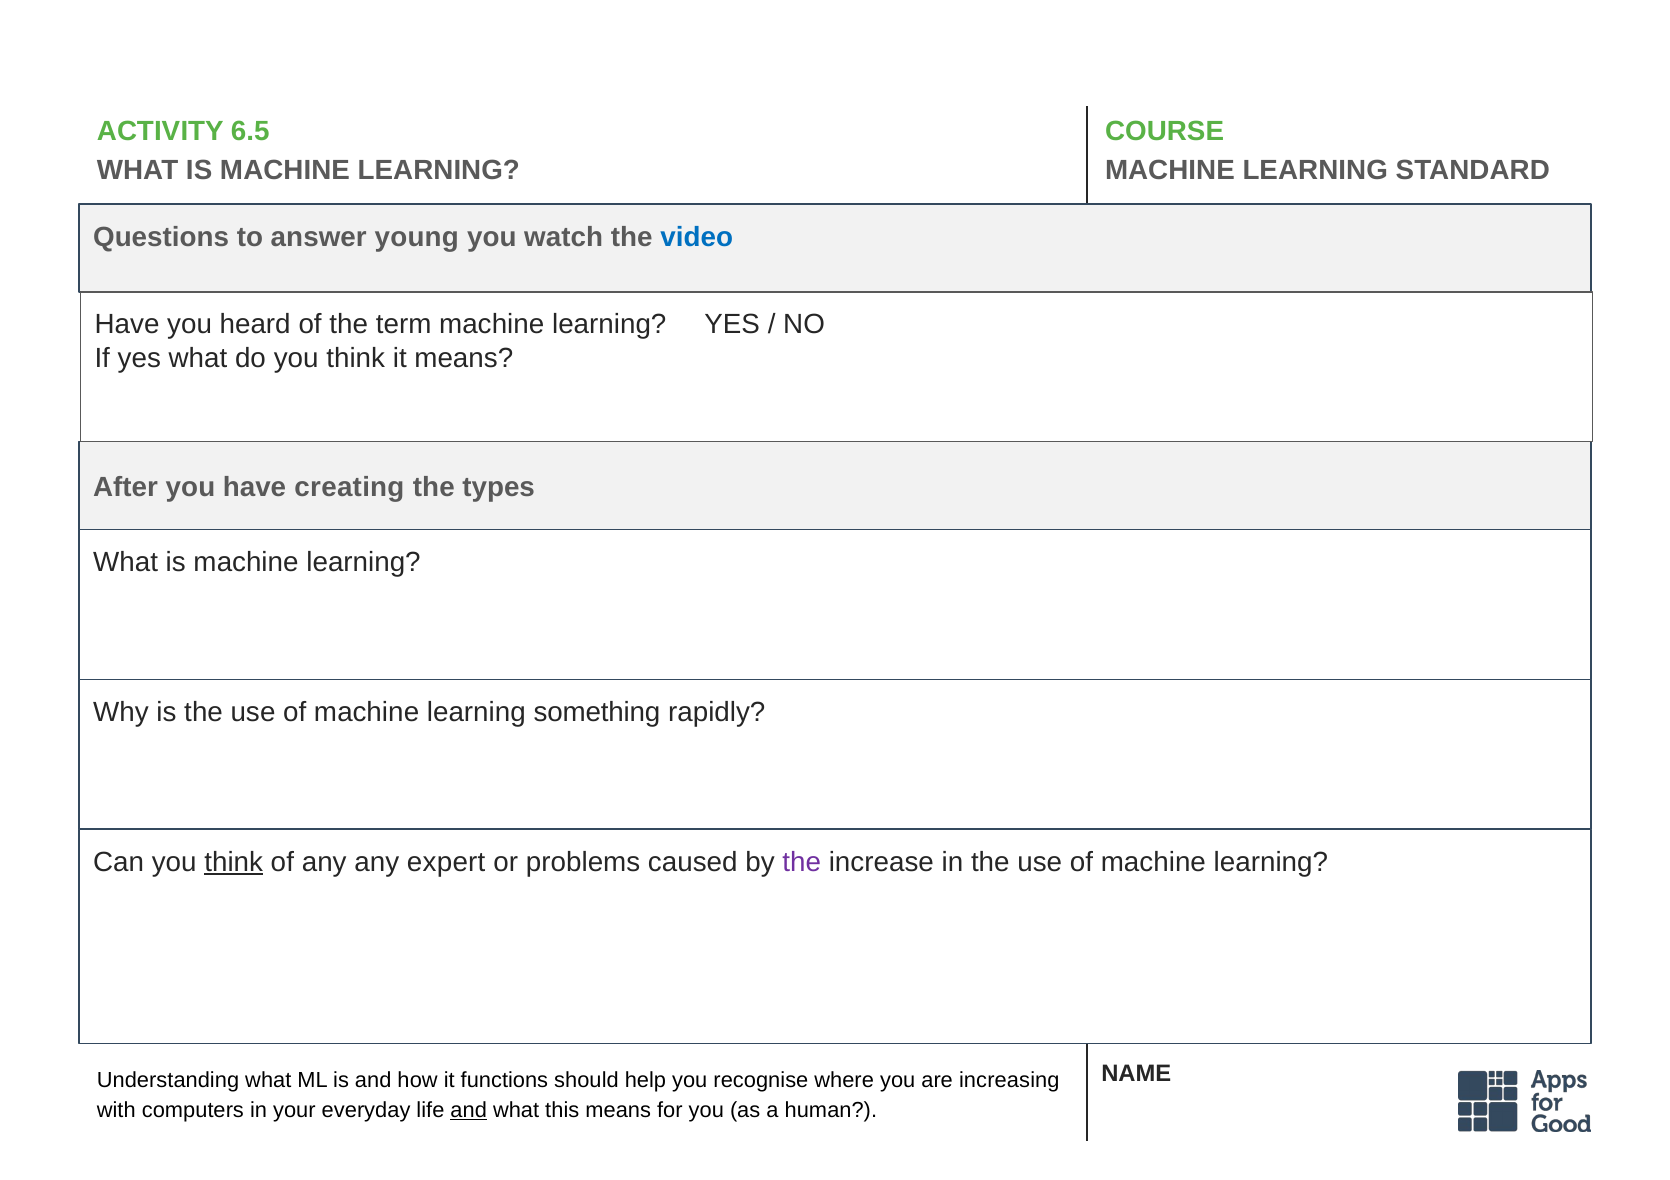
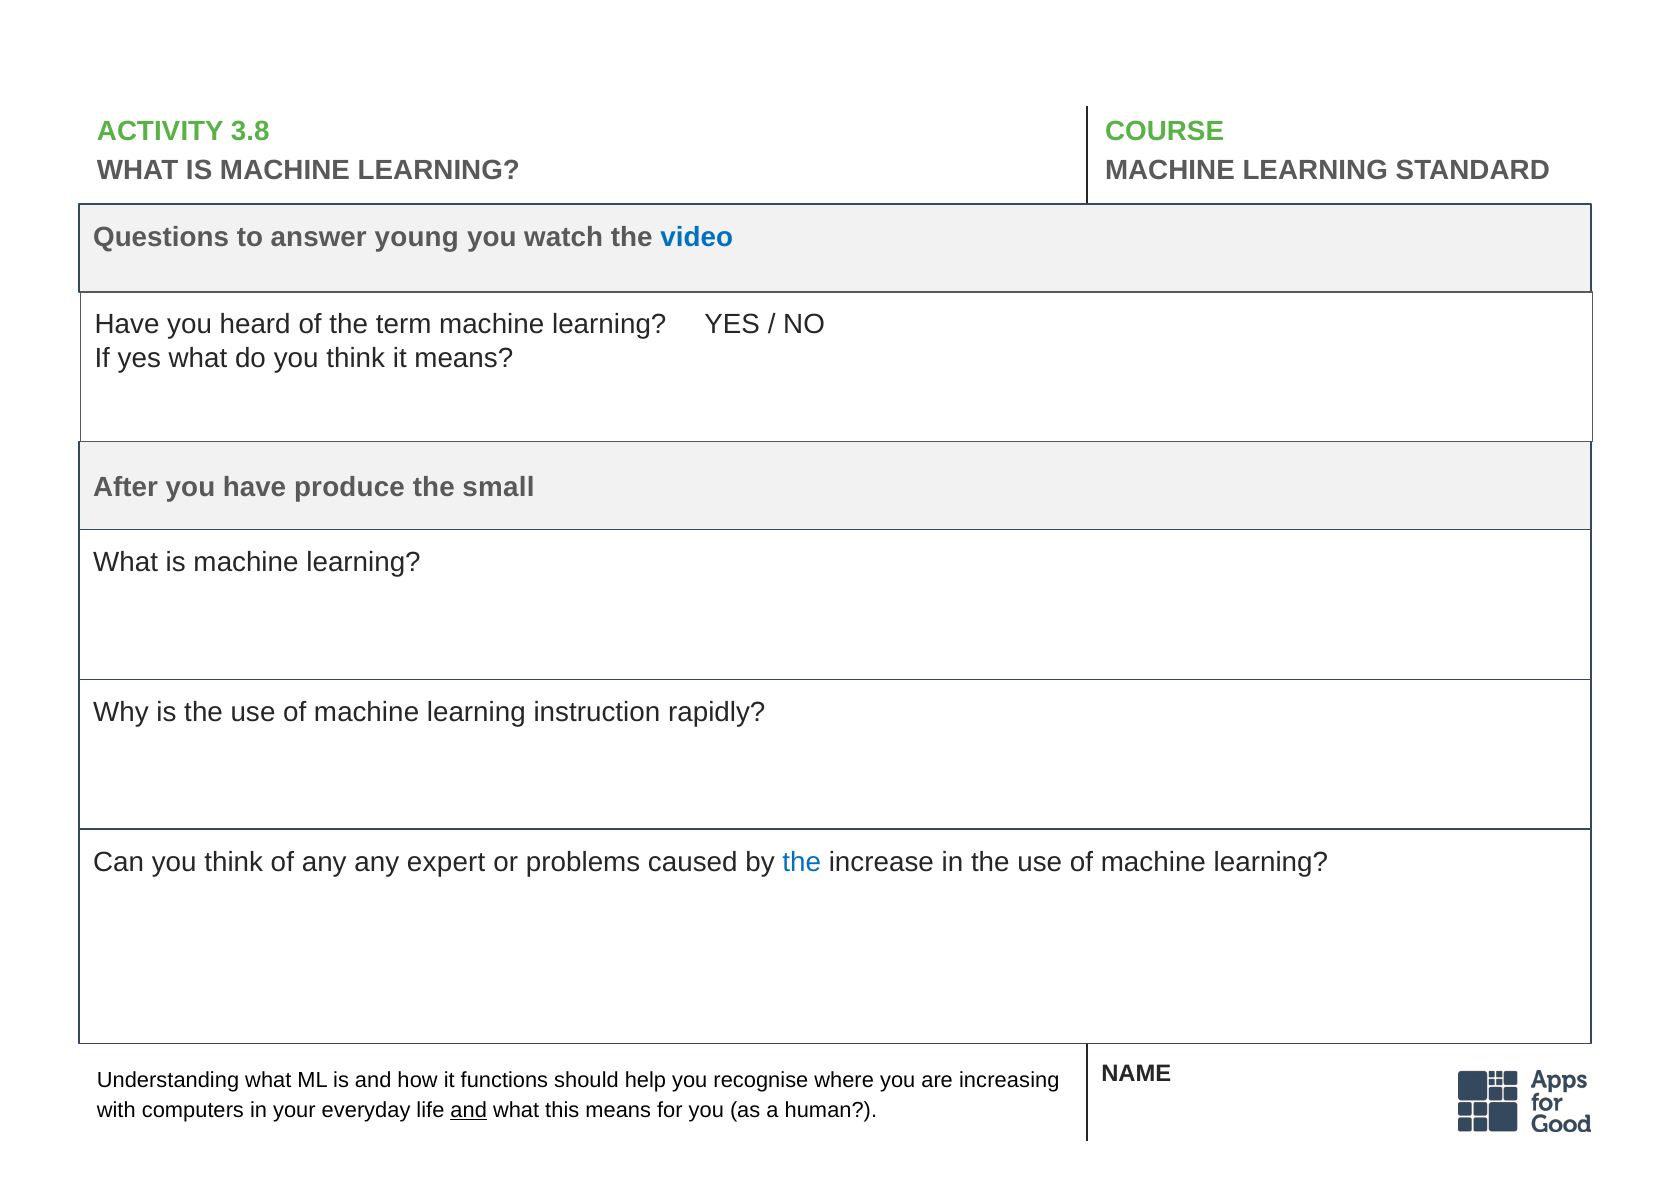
6.5: 6.5 -> 3.8 (250, 132)
creating: creating -> produce (349, 488)
types: types -> small (499, 488)
something: something -> instruction (597, 713)
think underline: present -> none (234, 863)
the colour: purple -> blue (802, 863)
